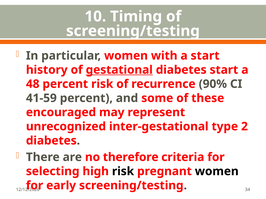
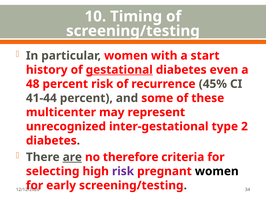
diabetes start: start -> even (224, 70)
90%: 90% -> 45% (213, 84)
41-59: 41-59 -> 41-44 (41, 98)
encouraged: encouraged -> multicenter (61, 113)
are underline: none -> present (72, 157)
risk colour: black -> purple (123, 172)
